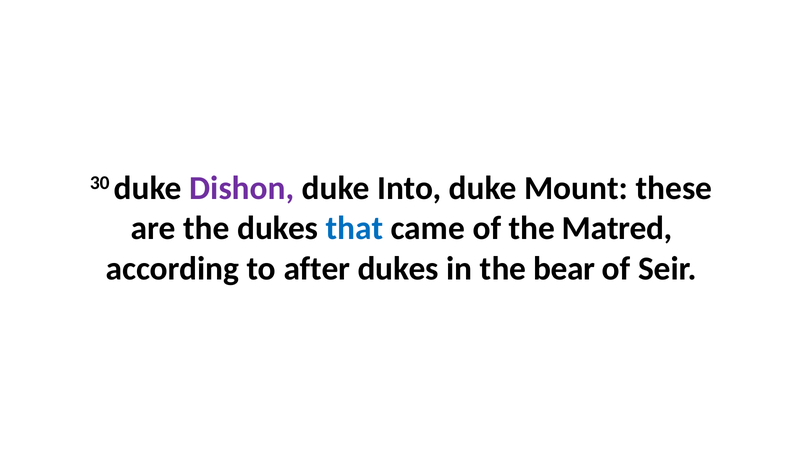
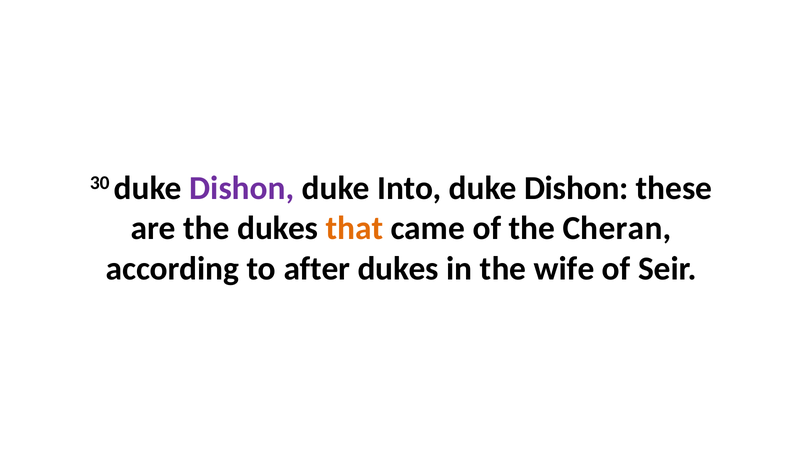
Mount: Mount -> Dishon (576, 188)
that colour: blue -> orange (354, 228)
Matred: Matred -> Cheran (617, 228)
bear: bear -> wife (564, 268)
